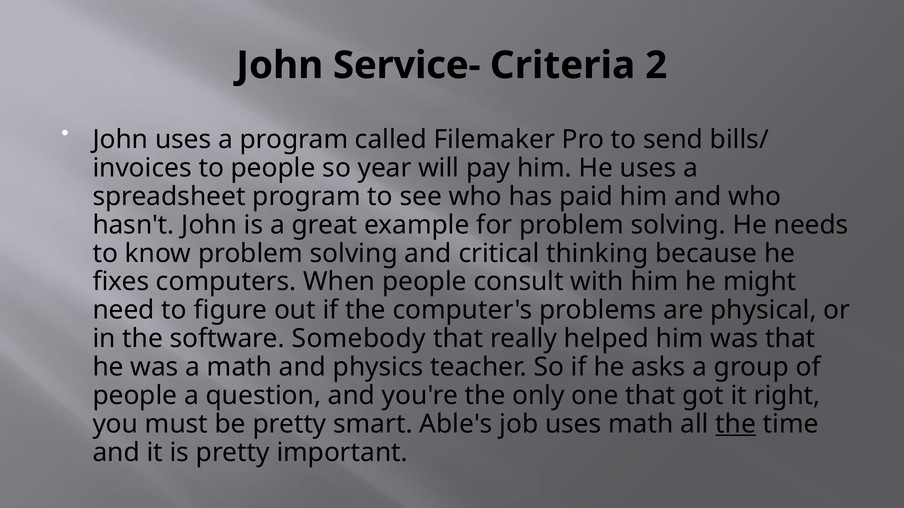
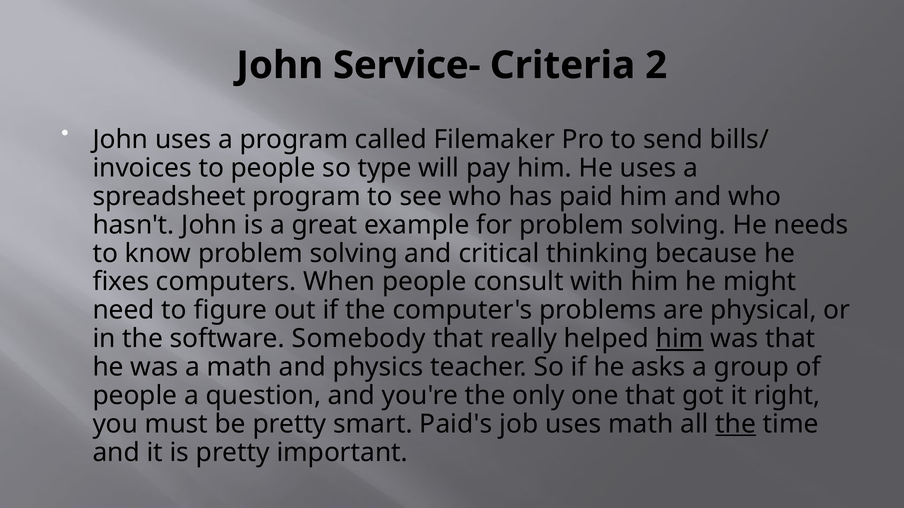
year: year -> type (385, 168)
him underline: none -> present (680, 339)
Able's: Able's -> Paid's (456, 424)
